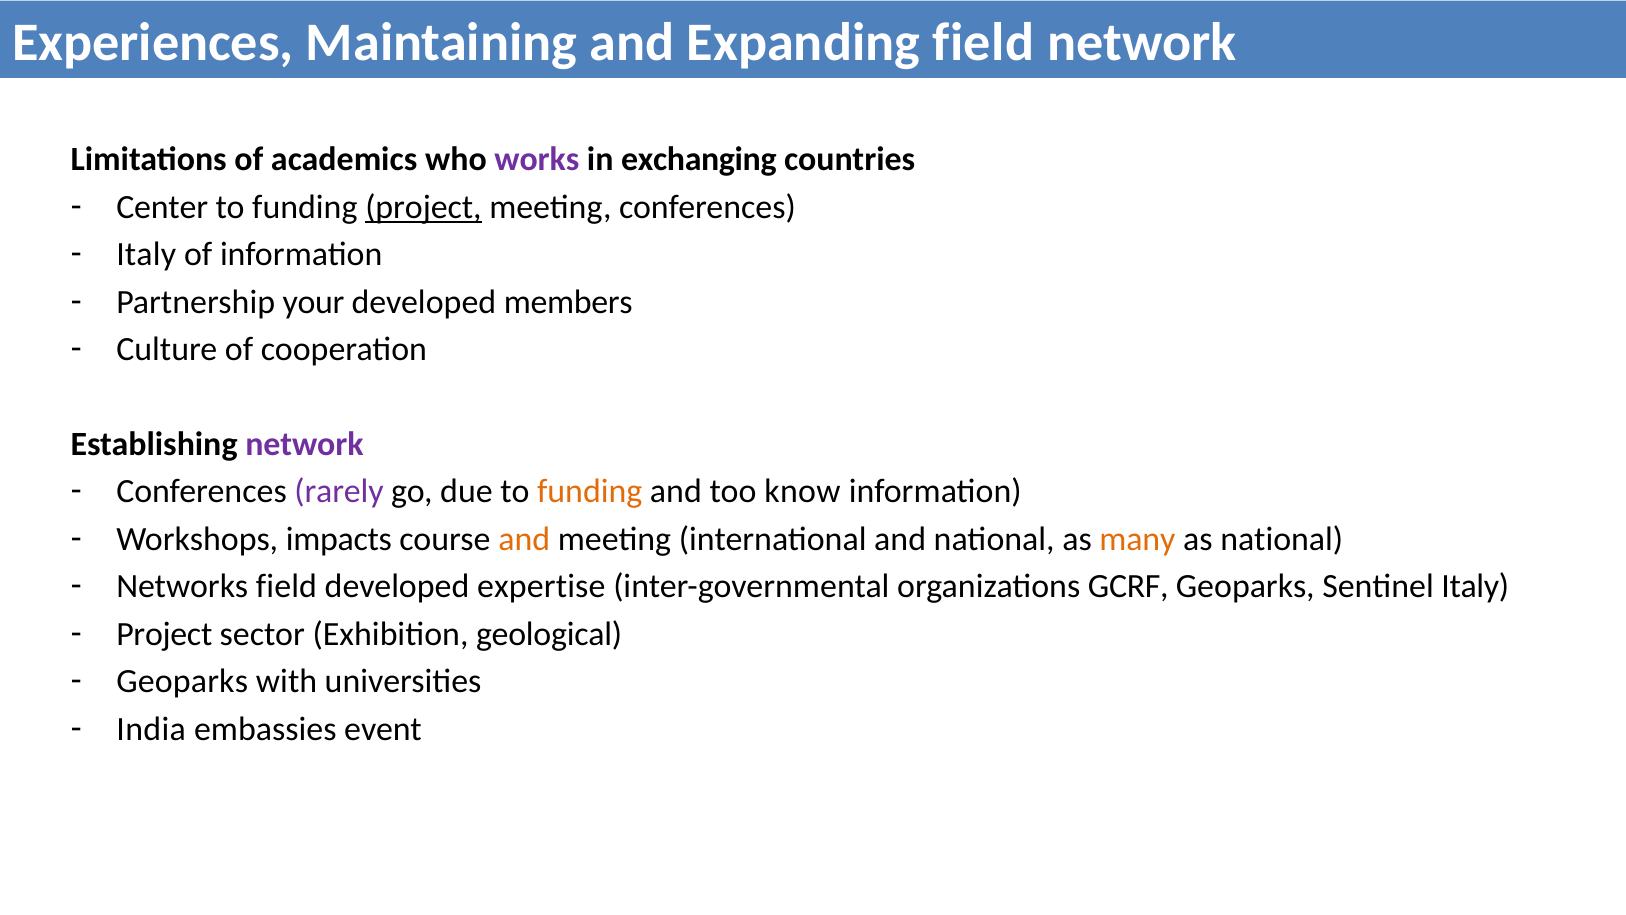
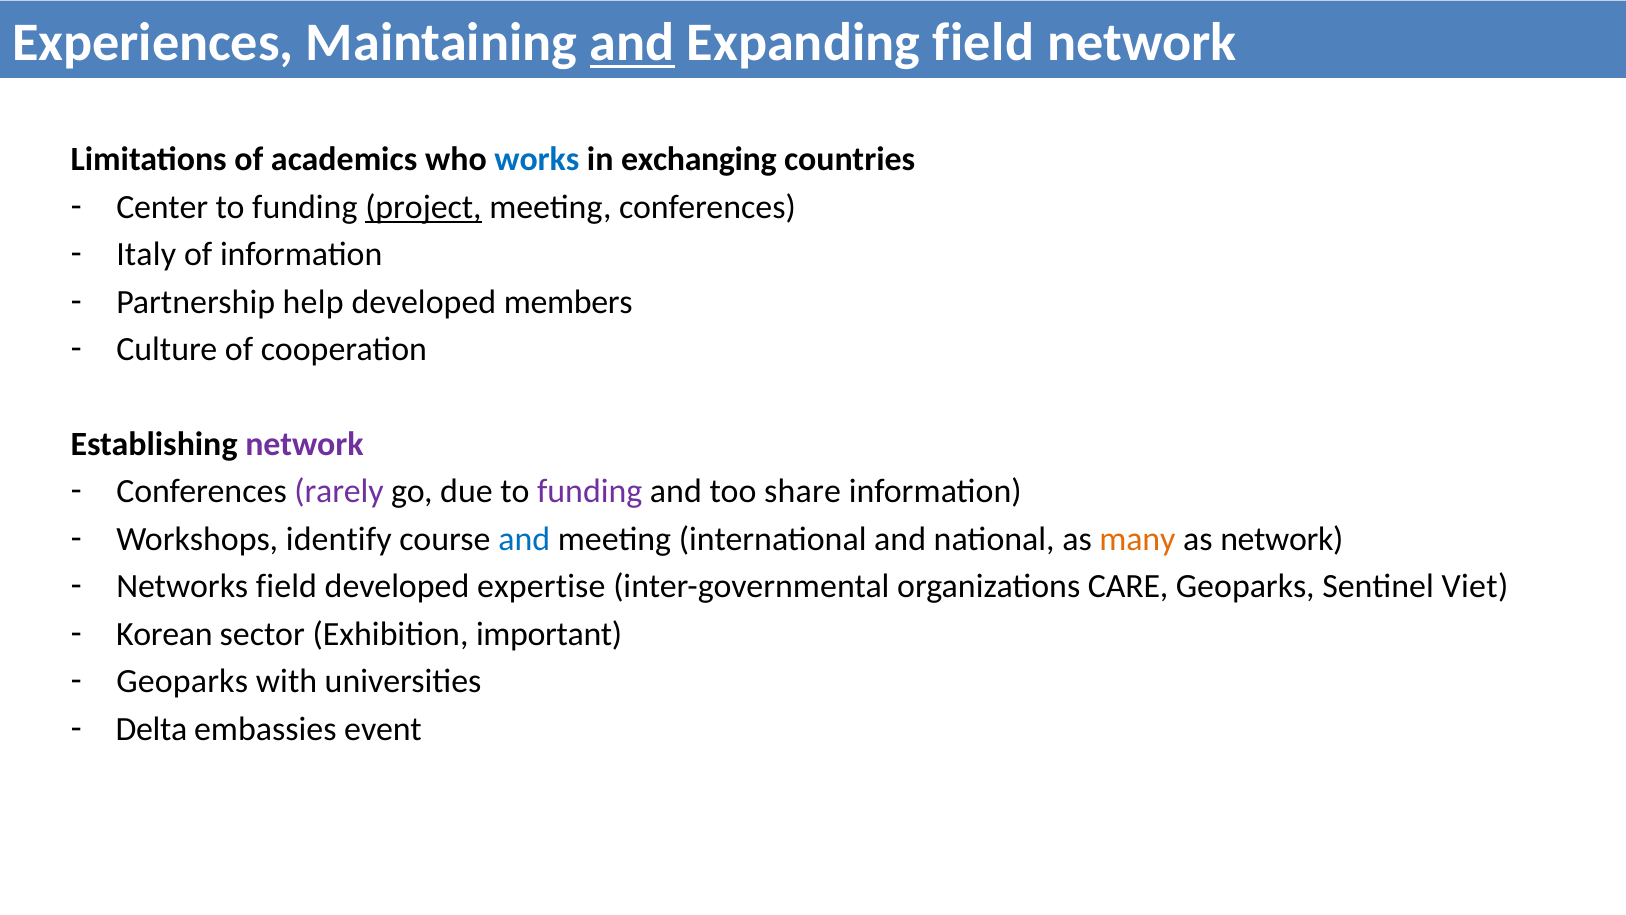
and underline: none -> present (632, 43)
works colour: purple -> blue (537, 159)
your: your -> help (313, 302)
funding colour: orange -> purple (590, 491)
know: know -> share (803, 491)
impacts: impacts -> identify (339, 539)
and colour: orange -> blue (524, 539)
as national: national -> network (1282, 539)
GCRF: GCRF -> CARE (1128, 586)
Sentinel Italy: Italy -> Viet (1475, 586)
Project: Project -> Korean (164, 634)
geological: geological -> important (549, 634)
India: India -> Delta (152, 729)
